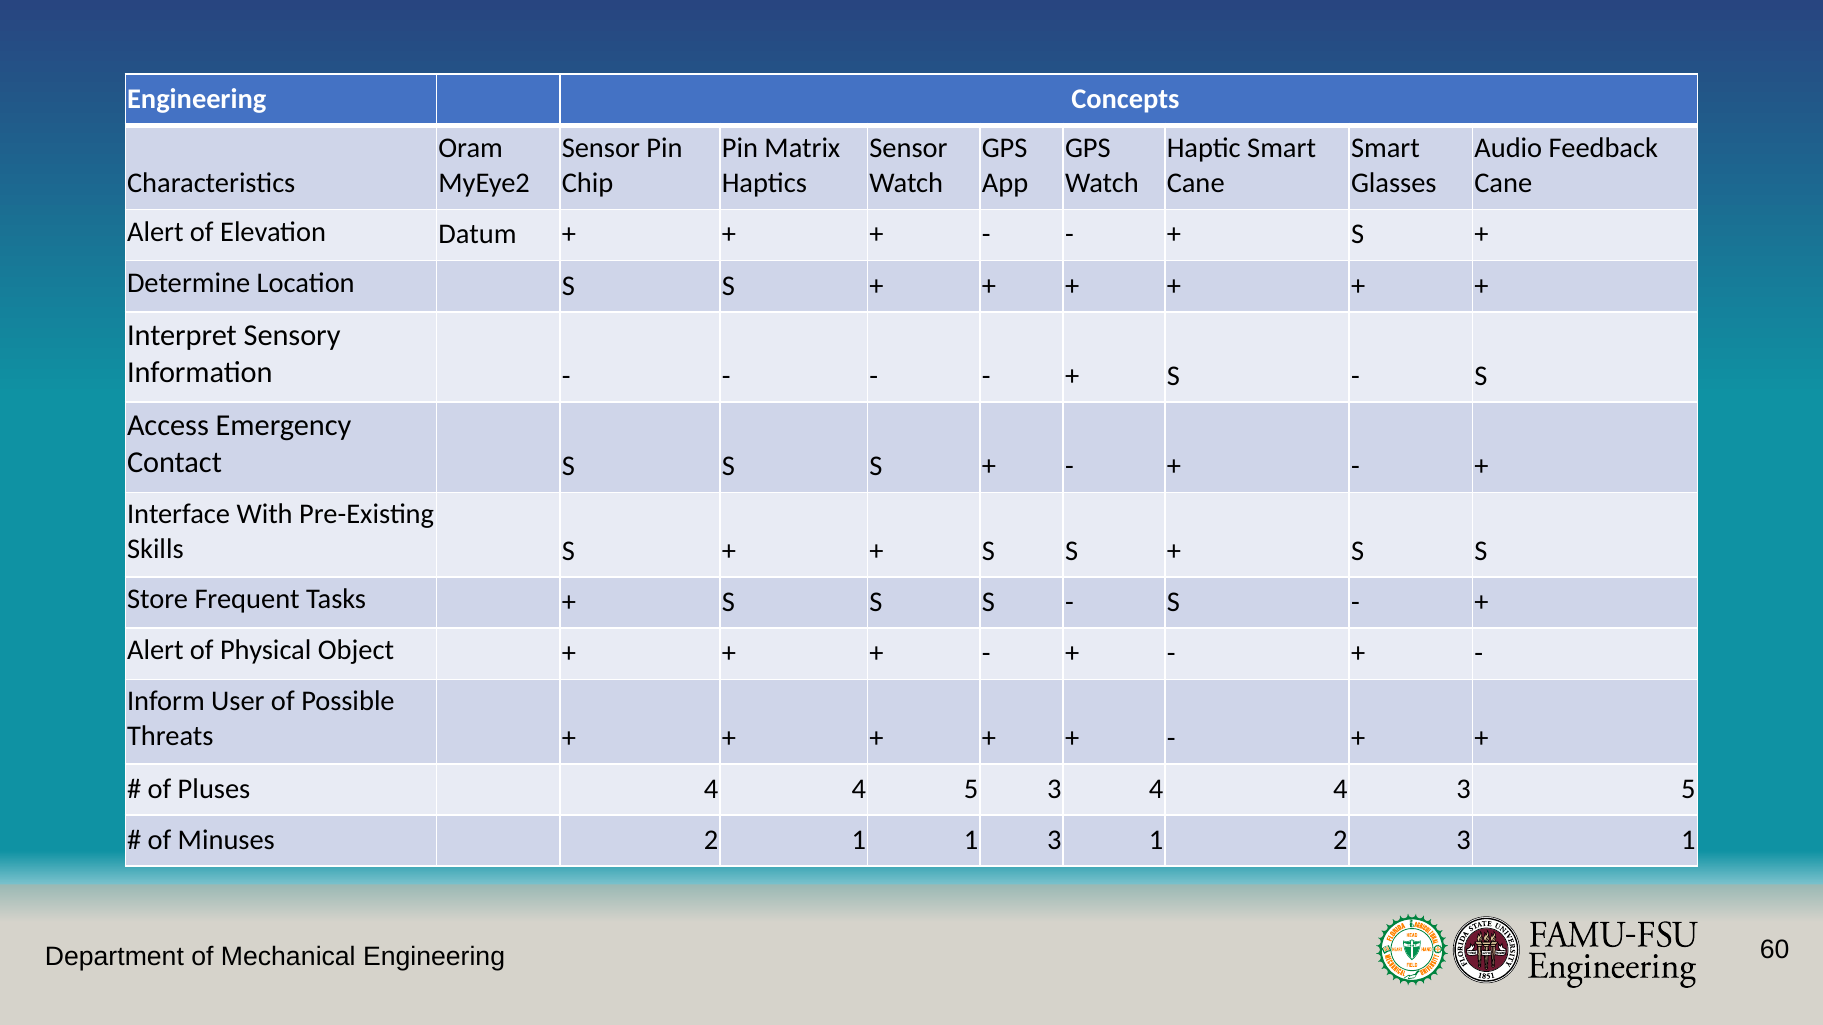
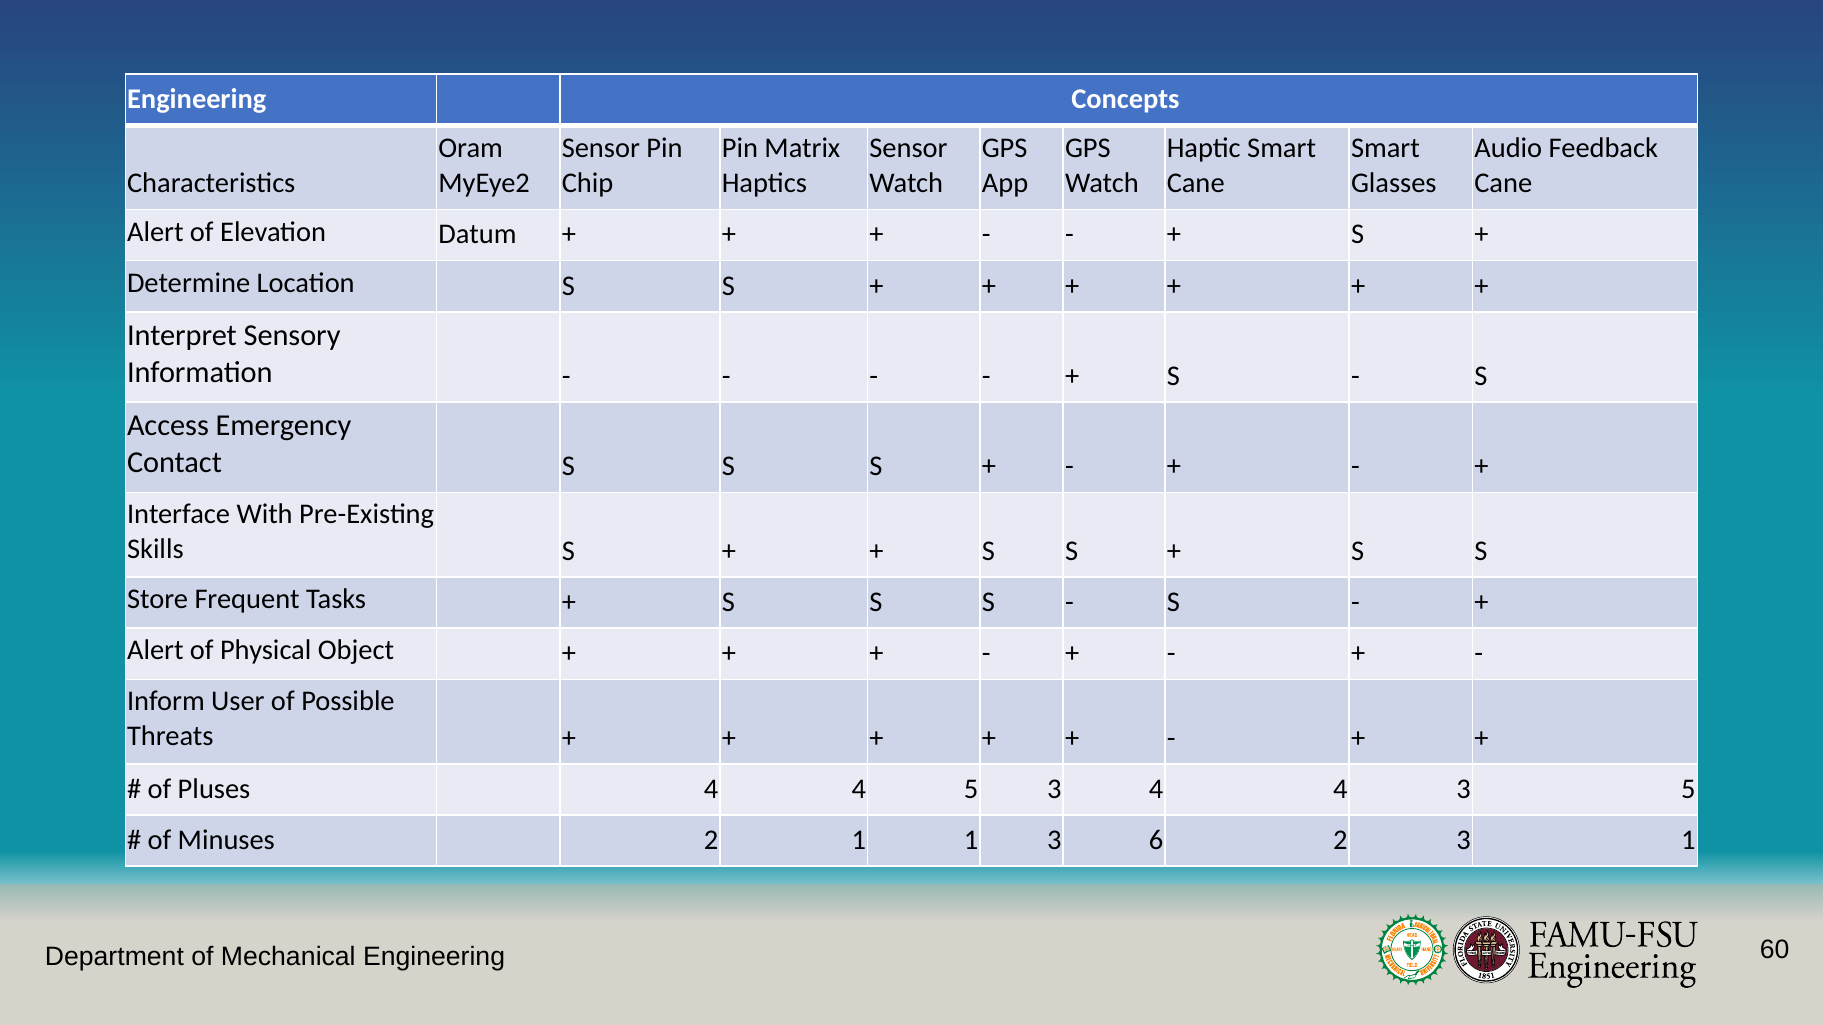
1 3 1: 1 -> 6 (1156, 840)
